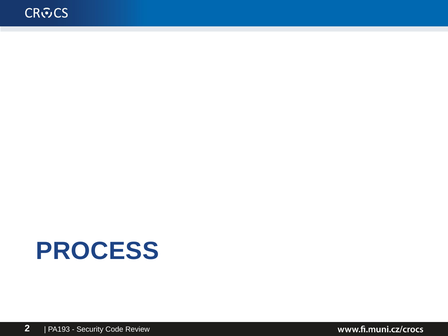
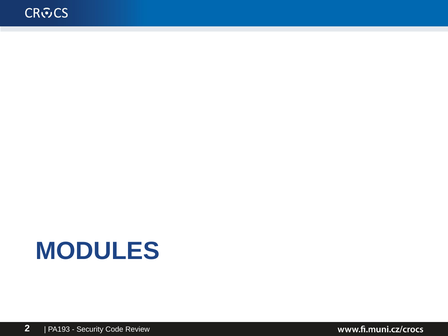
PROCESS: PROCESS -> MODULES (98, 251)
